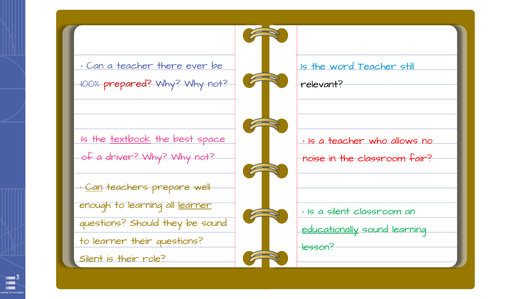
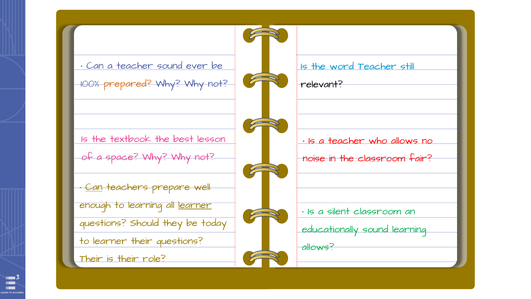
teacher there: there -> sound (170, 65)
prepared colour: red -> orange (128, 83)
textbook underline: present -> none (131, 139)
space: space -> lesson (211, 139)
driver: driver -> space (122, 157)
be sound: sound -> today (214, 223)
educationally underline: present -> none (330, 229)
lesson: lesson -> allows (318, 247)
Silent: Silent -> Their (91, 258)
